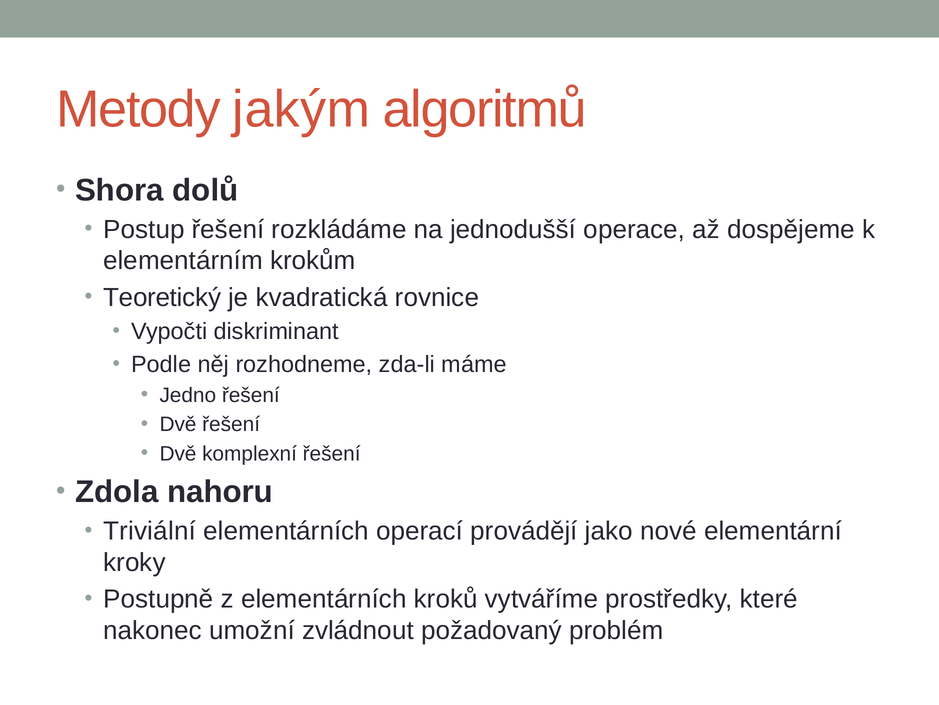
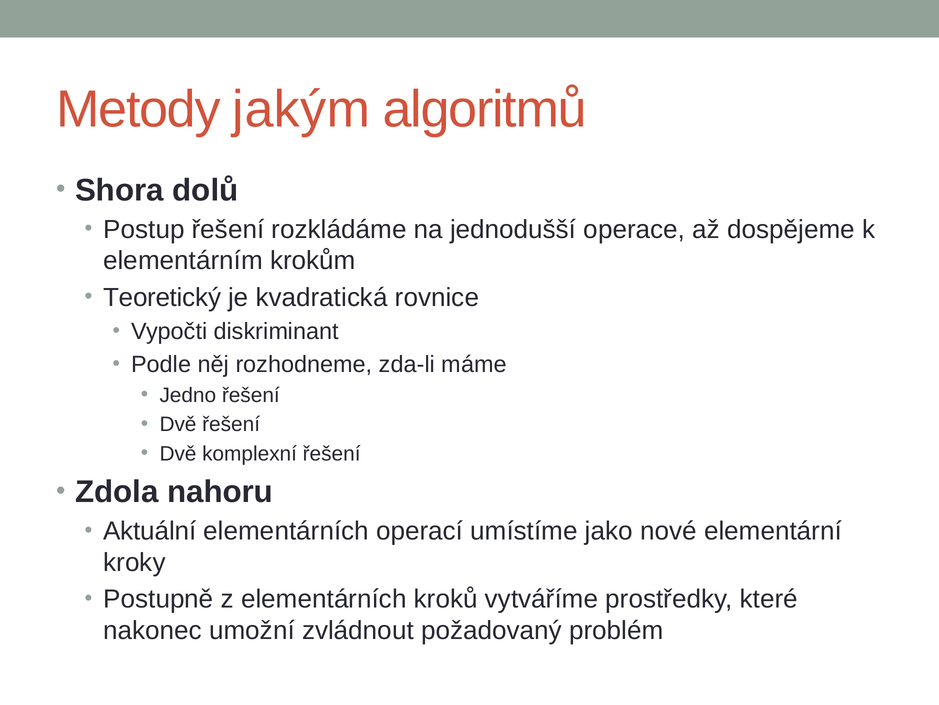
Triviální: Triviální -> Aktuální (150, 531)
provádějí: provádějí -> umístíme (524, 531)
